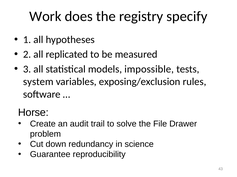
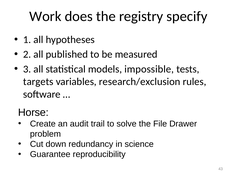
replicated: replicated -> published (67, 55)
system: system -> targets (38, 82)
exposing/exclusion: exposing/exclusion -> research/exclusion (140, 82)
